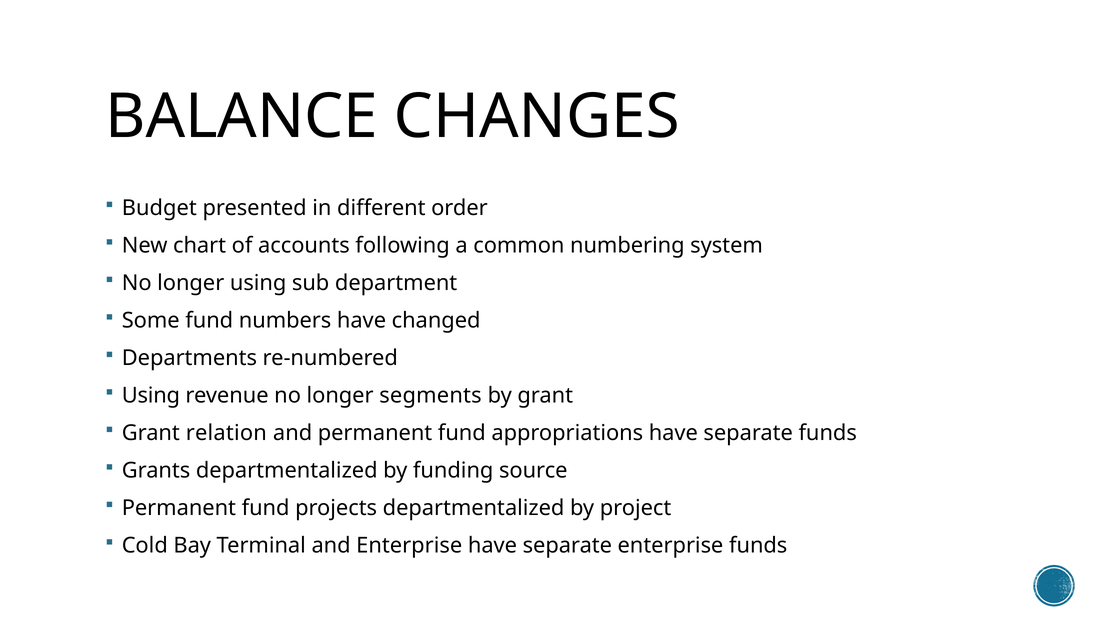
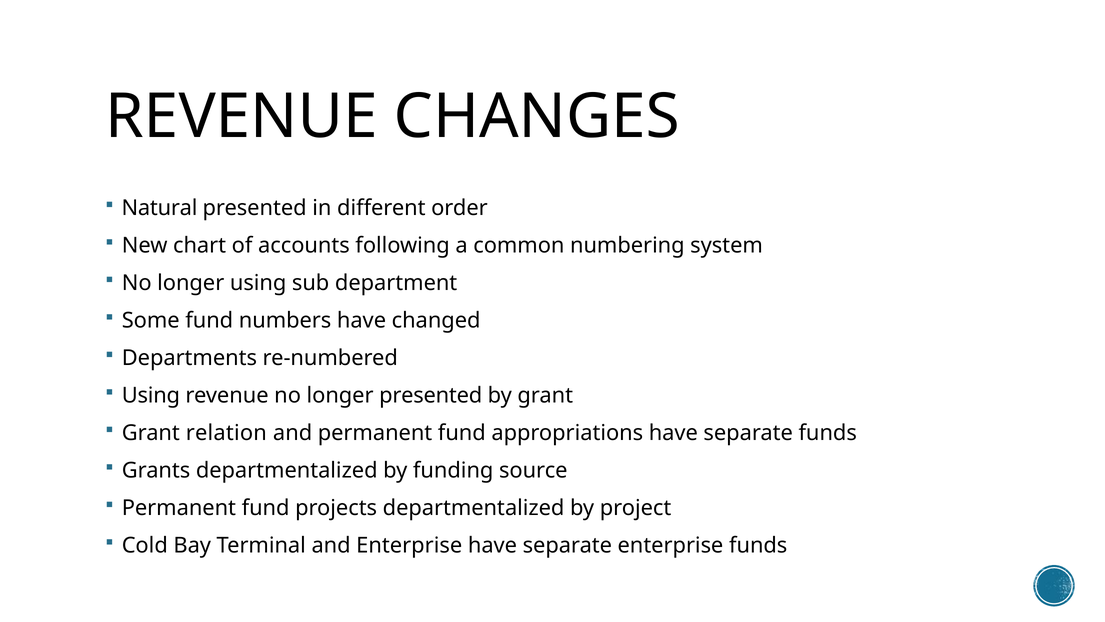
BALANCE: BALANCE -> REVENUE (241, 116)
Budget: Budget -> Natural (159, 208)
longer segments: segments -> presented (431, 395)
